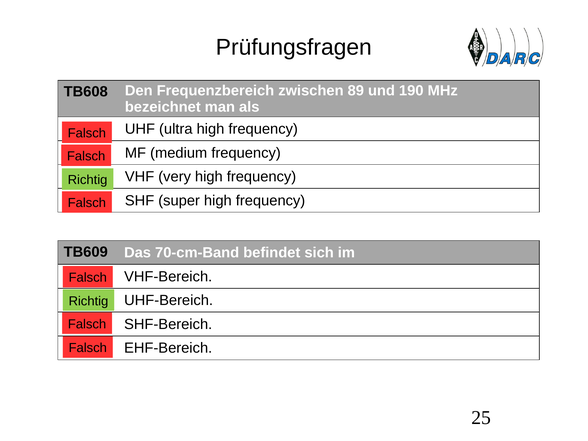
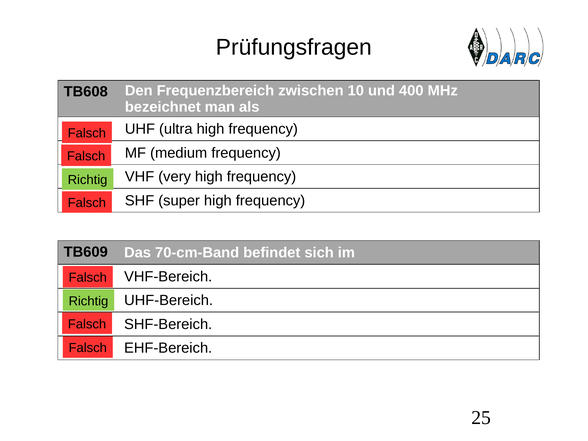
89: 89 -> 10 (356, 91)
190: 190 -> 400 (411, 91)
